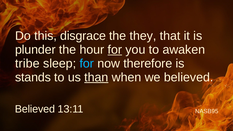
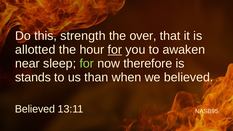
disgrace: disgrace -> strength (83, 36)
they: they -> over (143, 36)
plunder: plunder -> allotted (35, 50)
tribe: tribe -> near (27, 64)
for colour: light blue -> light green (87, 64)
than underline: present -> none (96, 77)
